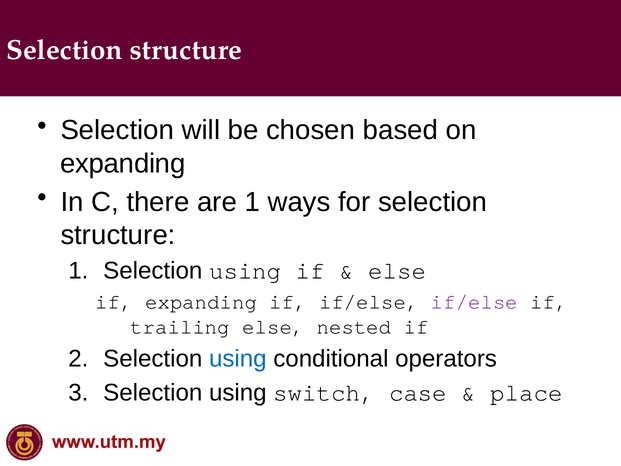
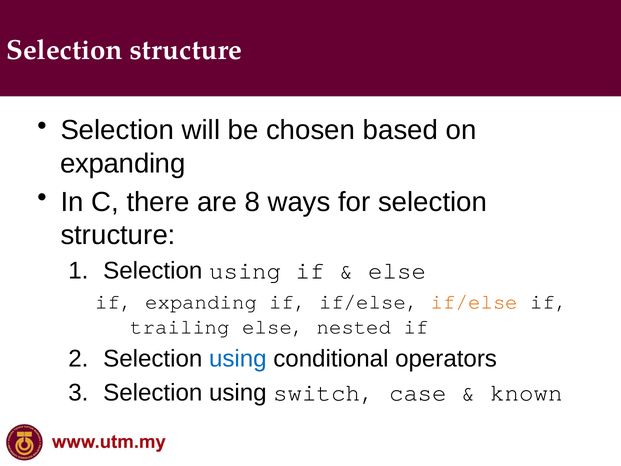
are 1: 1 -> 8 (252, 202)
if/else colour: purple -> orange (474, 302)
place: place -> known (526, 392)
